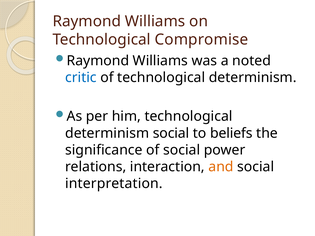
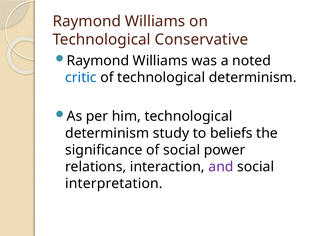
Compromise: Compromise -> Conservative (201, 40)
determinism social: social -> study (171, 133)
and colour: orange -> purple (221, 167)
